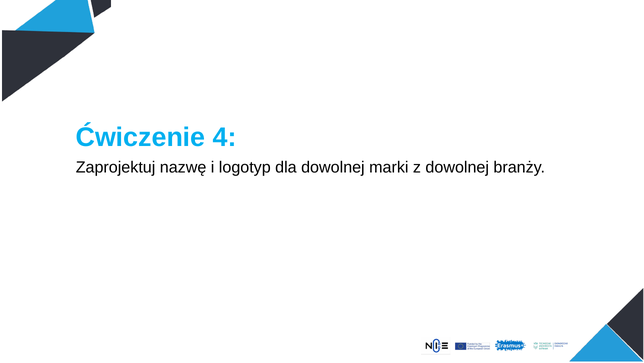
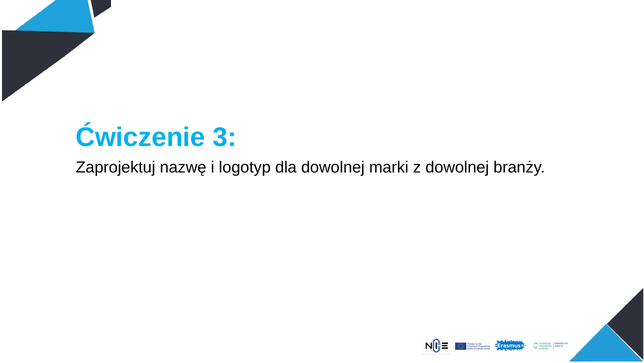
4: 4 -> 3 (225, 137)
